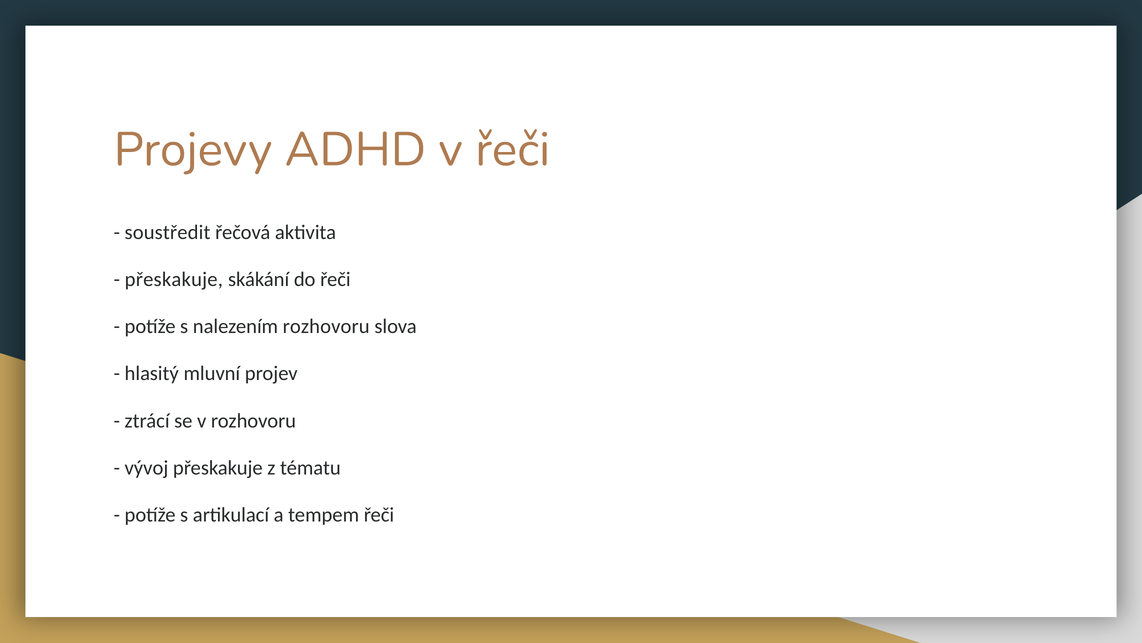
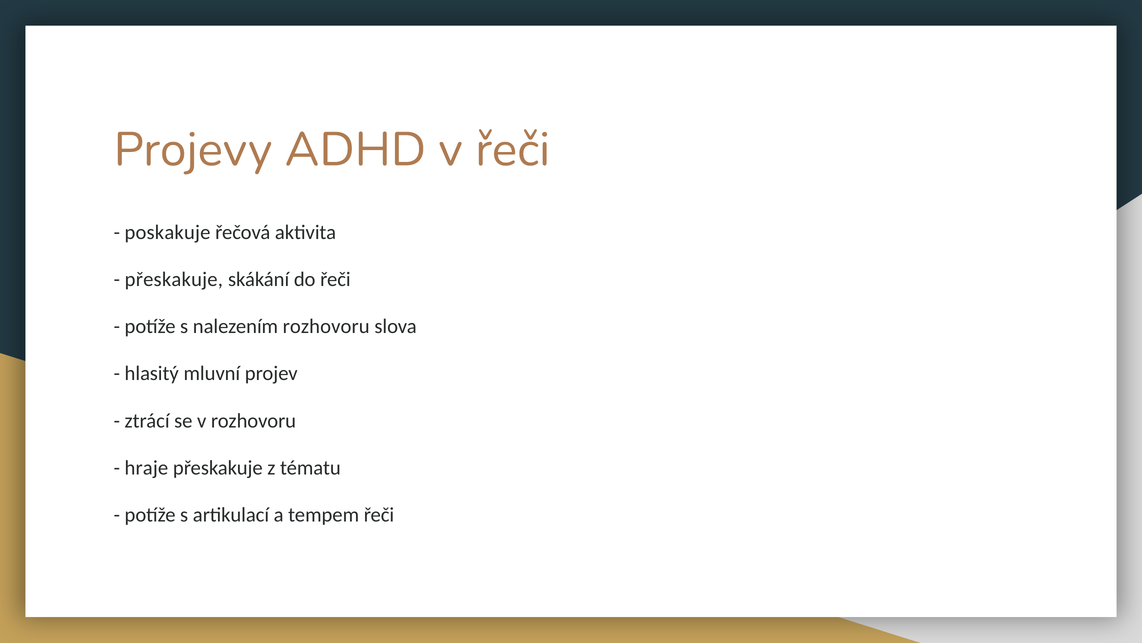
soustředit: soustředit -> poskakuje (167, 232)
vývoj: vývoj -> hraje (146, 467)
